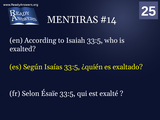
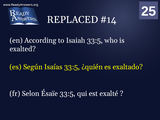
MENTIRAS: MENTIRAS -> REPLACED (73, 20)
